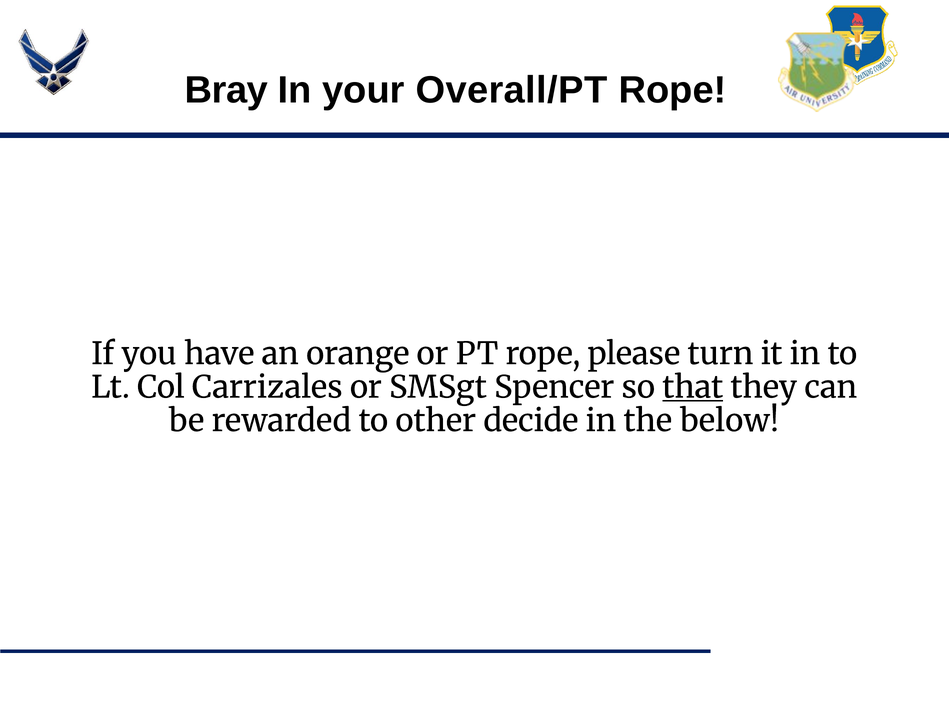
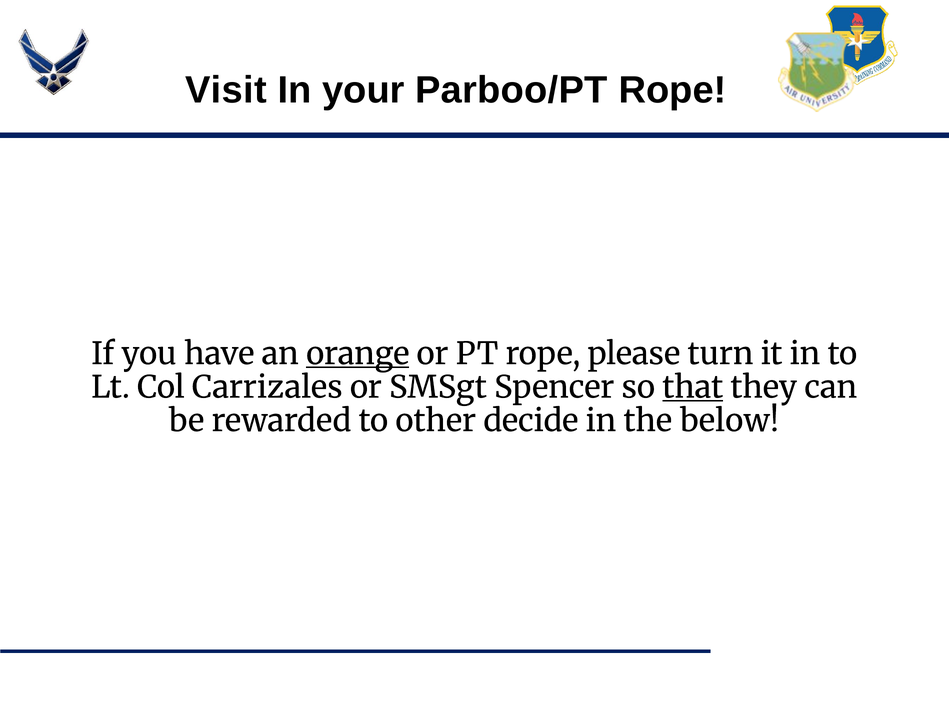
Bray: Bray -> Visit (226, 90)
Overall/PT: Overall/PT -> Parboo/PT (511, 90)
orange underline: none -> present (358, 354)
